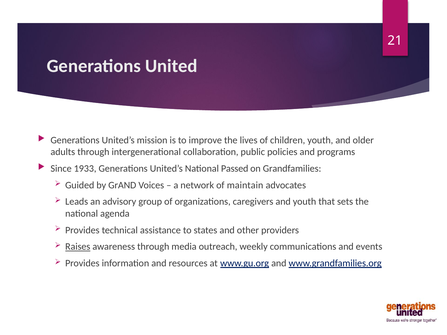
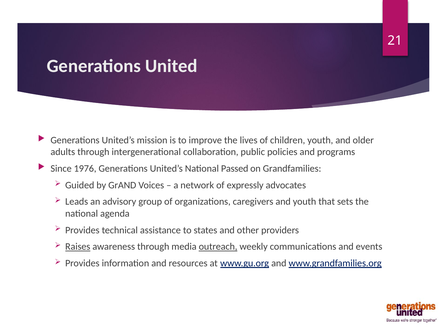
1933: 1933 -> 1976 (85, 169)
maintain: maintain -> expressly (245, 185)
outreach underline: none -> present (218, 247)
